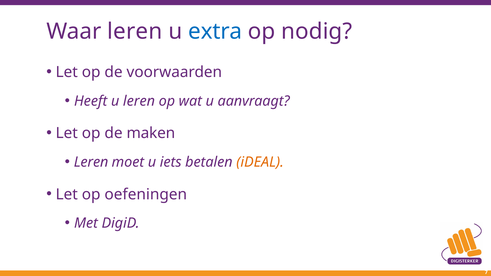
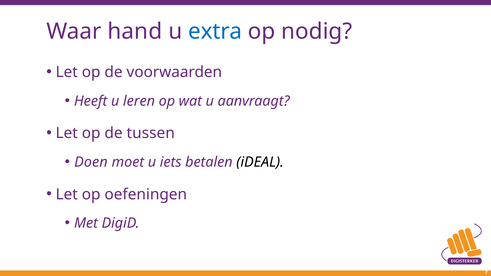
Waar leren: leren -> hand (135, 32)
maken: maken -> tussen (151, 133)
Leren: Leren -> Doen (91, 162)
iDEAL colour: orange -> black (260, 162)
